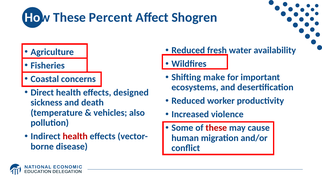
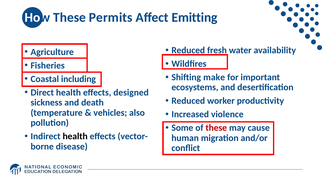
Percent: Percent -> Permits (111, 17)
Shogren: Shogren -> Emitting (195, 17)
concerns: concerns -> including (78, 79)
health colour: red -> black (75, 136)
